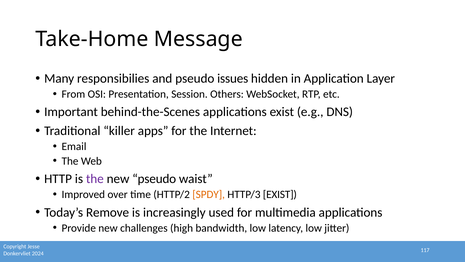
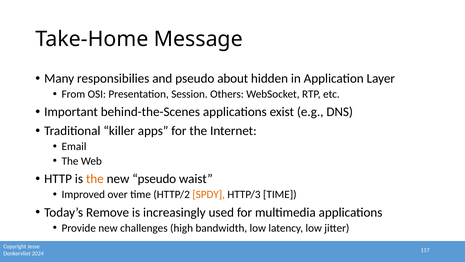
issues: issues -> about (233, 78)
the colour: purple -> orange (95, 179)
HTTP/3 EXIST: EXIST -> TIME (280, 194)
